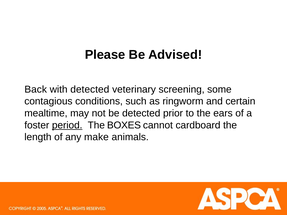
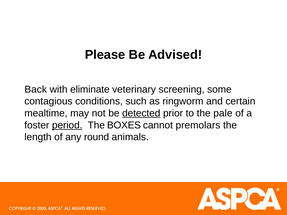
with detected: detected -> eliminate (90, 89)
detected underline: none -> present (141, 113)
ears: ears -> pale (223, 113)
cardboard: cardboard -> premolars (198, 125)
make: make -> round (97, 137)
